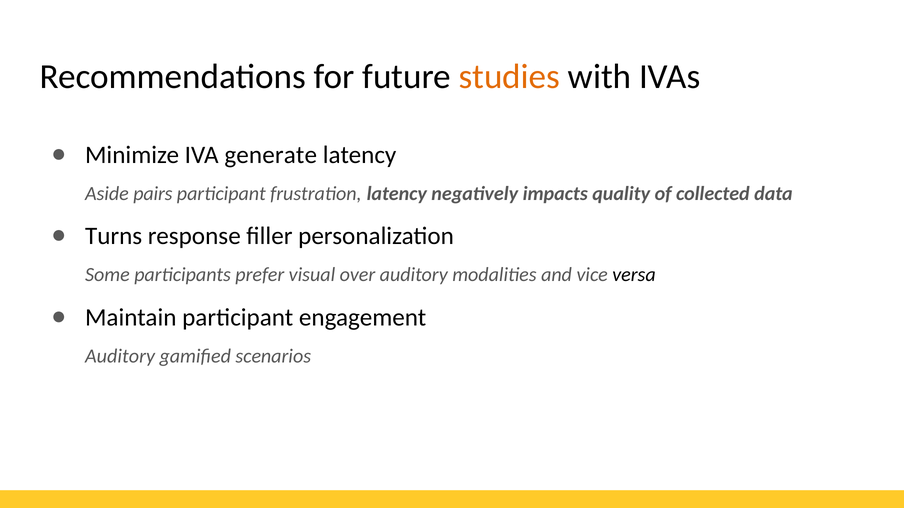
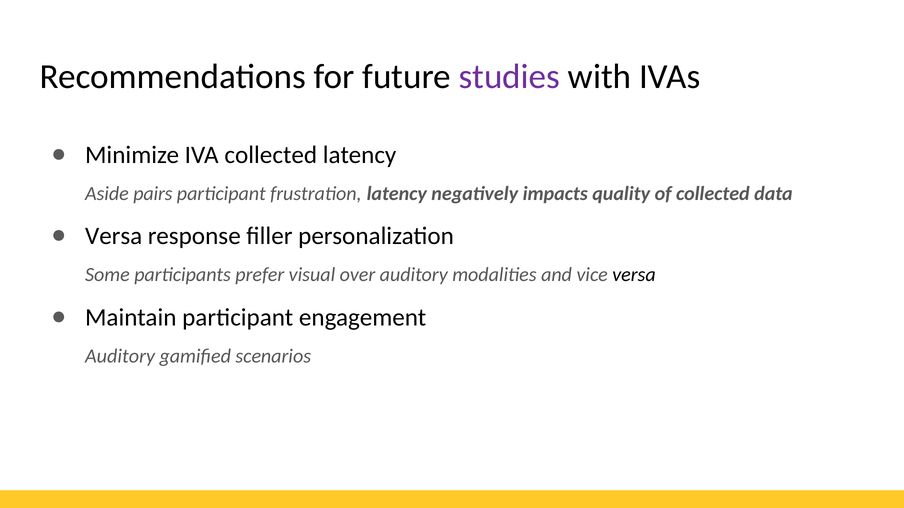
studies colour: orange -> purple (509, 77)
IVA generate: generate -> collected (271, 155)
Turns: Turns -> Versa (114, 236)
